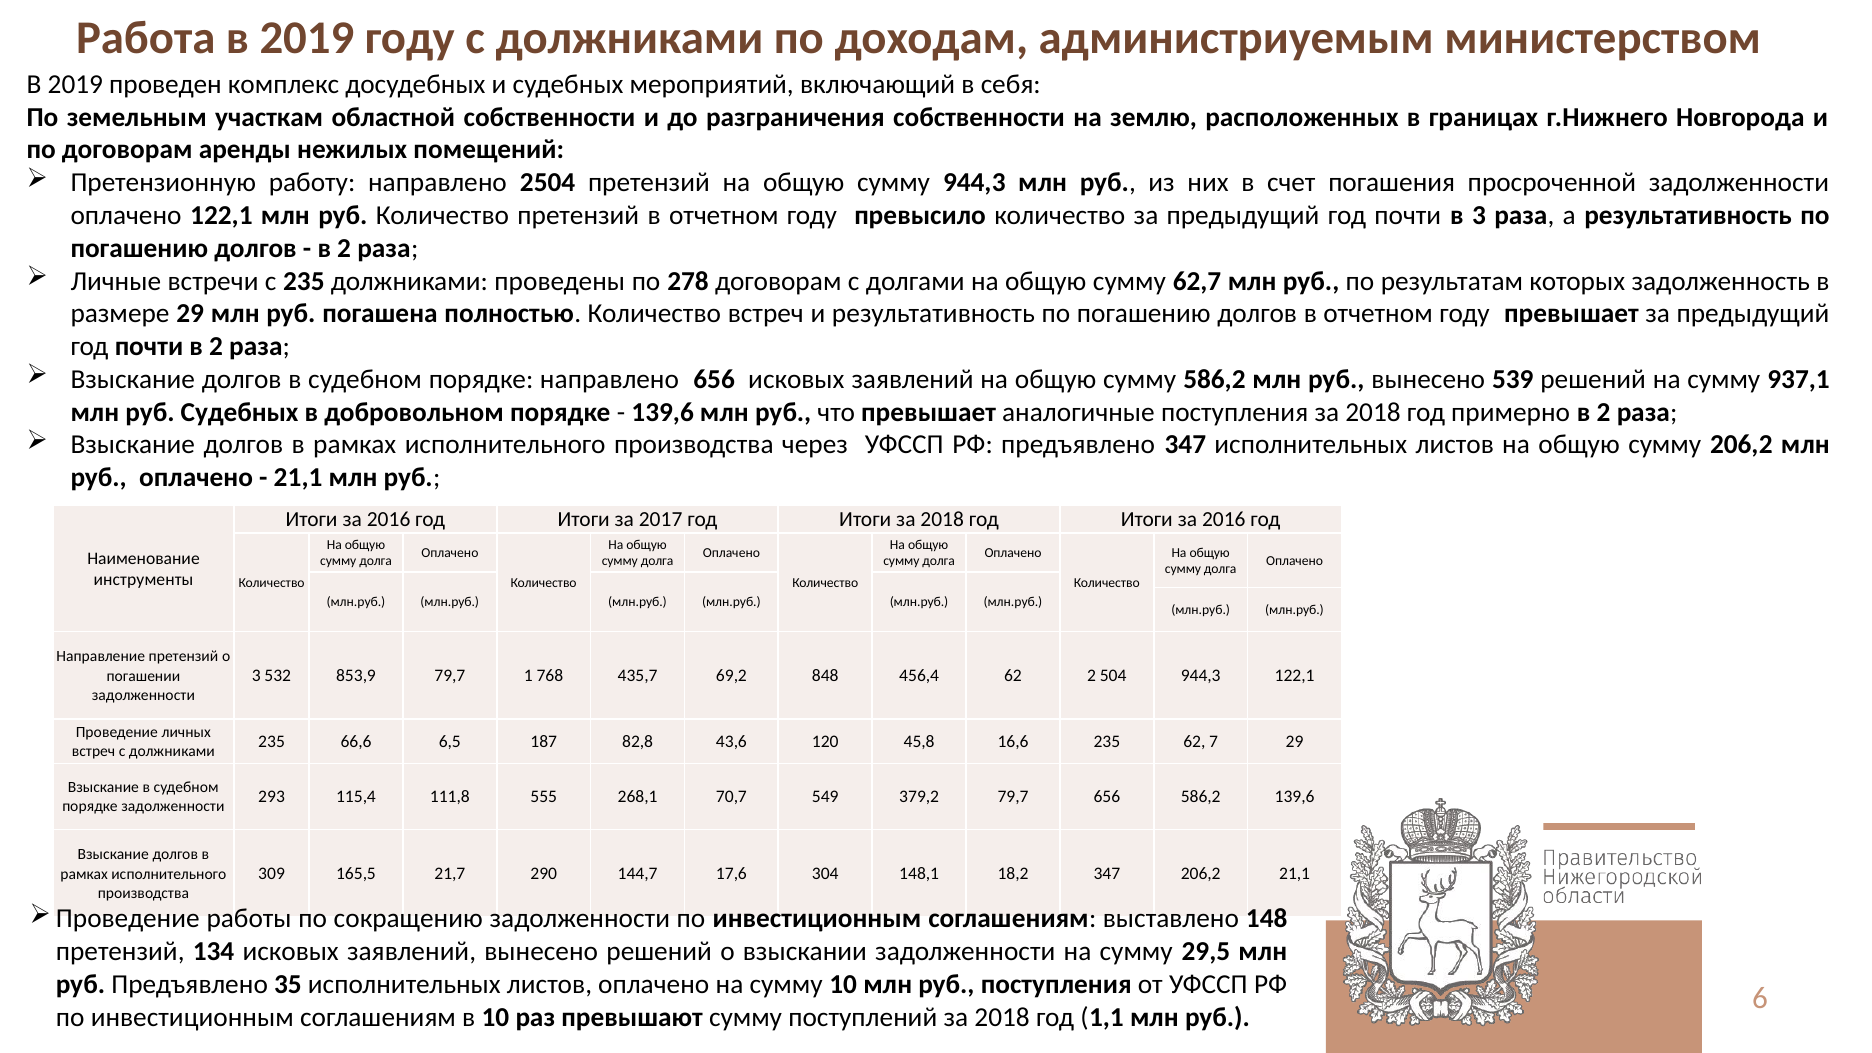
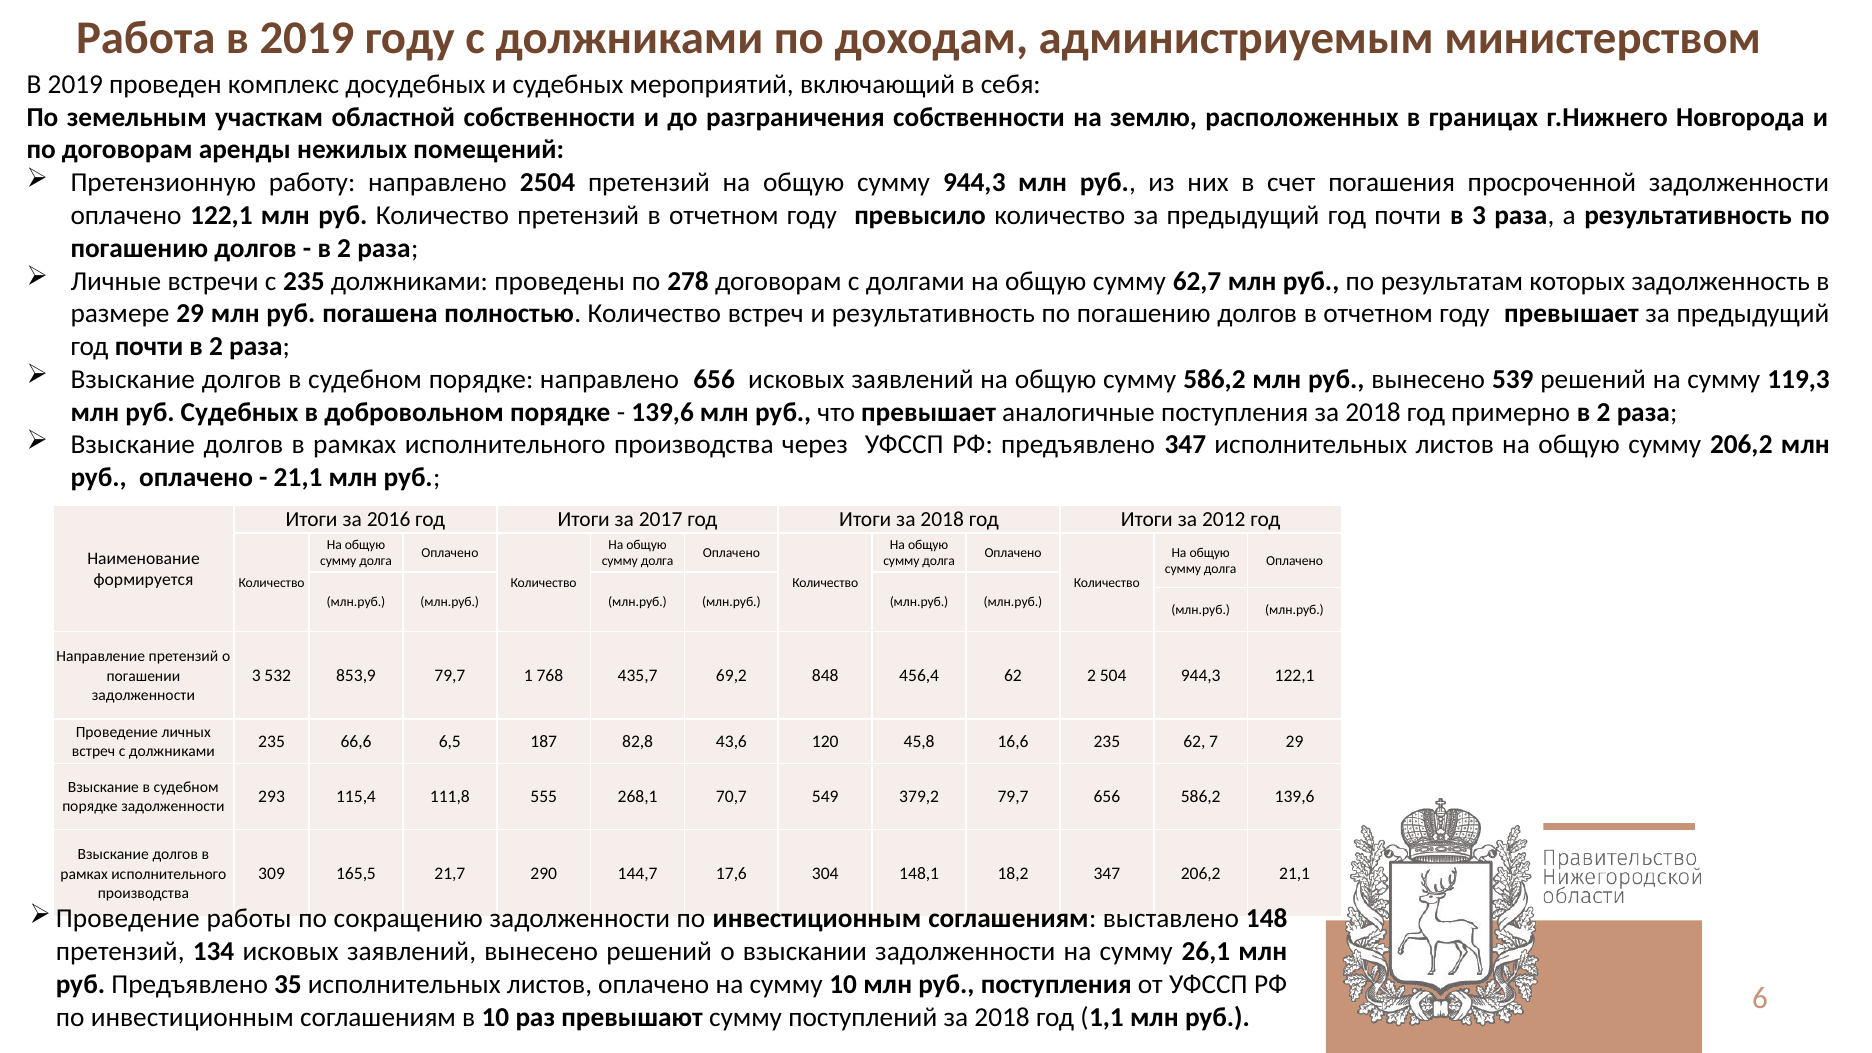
937,1: 937,1 -> 119,3 (1799, 379)
год Итоги за 2016: 2016 -> 2012 (1224, 520)
инструменты: инструменты -> формируется (144, 580)
29,5: 29,5 -> 26,1 (1206, 951)
